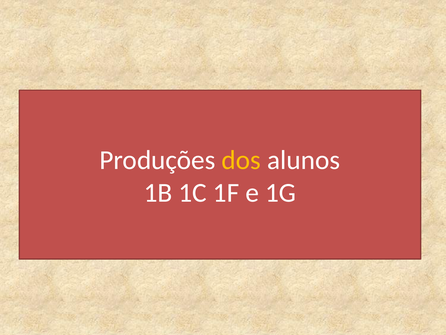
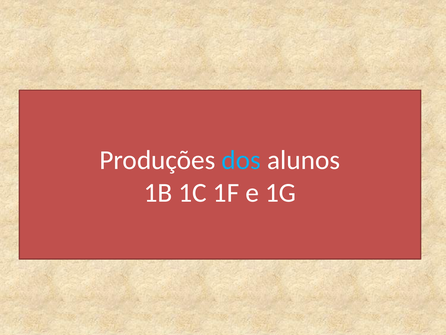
dos colour: yellow -> light blue (241, 160)
